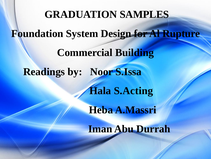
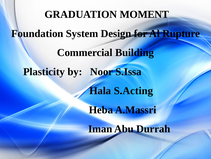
SAMPLES: SAMPLES -> MOMENT (144, 14)
Readings: Readings -> Plasticity (44, 71)
